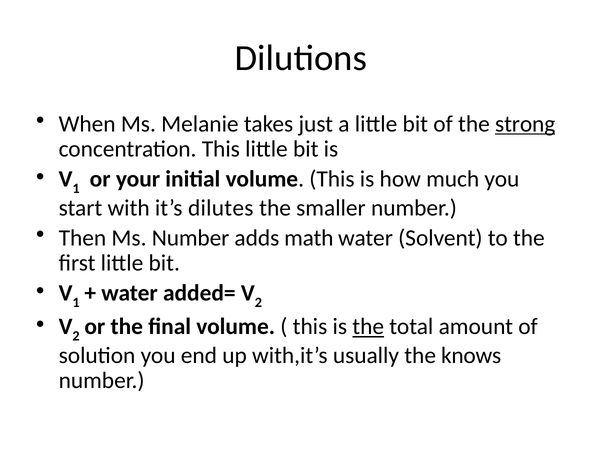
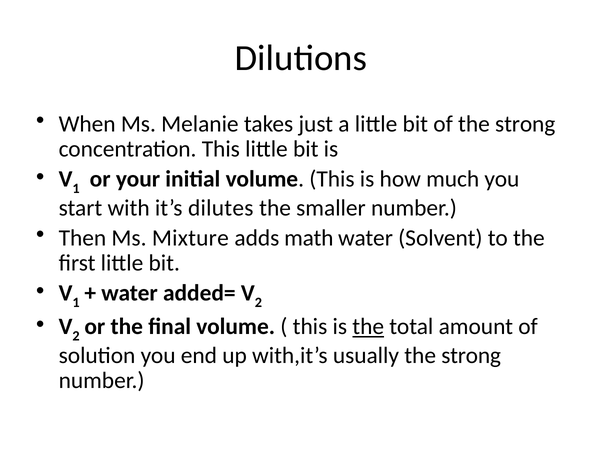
strong underline: present -> none (525, 124)
Ms Number: Number -> Mixture (190, 238)
usually the knows: knows -> strong (471, 356)
